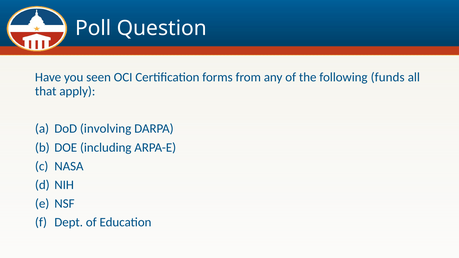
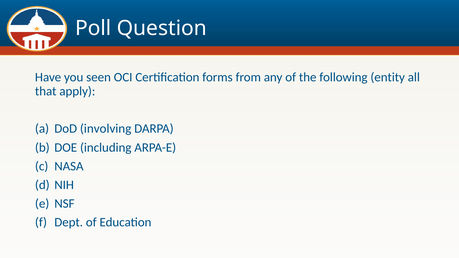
funds: funds -> entity (388, 77)
